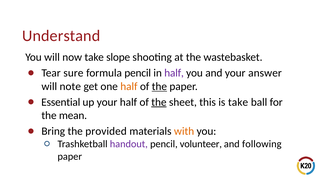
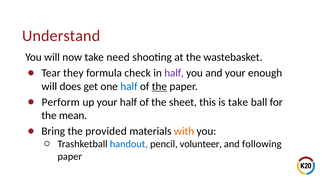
slope: slope -> need (118, 57)
sure: sure -> they (73, 73)
formula pencil: pencil -> check (138, 73)
answer: answer -> enough (265, 73)
note: note -> does (70, 86)
half colour: orange -> blue (129, 86)
Essential: Essential -> Perform (61, 102)
the underline: present -> none (159, 102)
handout colour: purple -> blue (129, 144)
